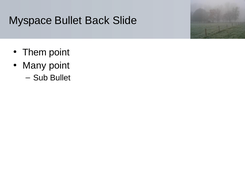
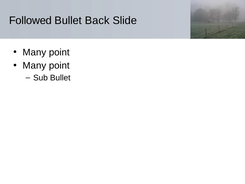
Myspace: Myspace -> Followed (30, 20)
Them: Them -> Many (34, 52)
